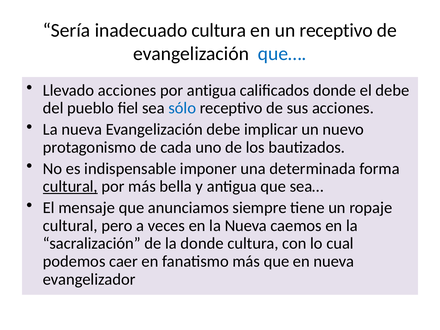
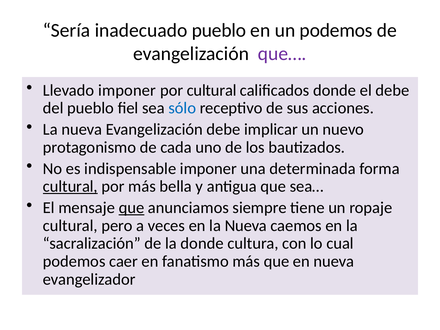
inadecuado cultura: cultura -> pueblo (219, 30)
un receptivo: receptivo -> podemos (336, 30)
que… colour: blue -> purple (282, 54)
Llevado acciones: acciones -> imponer (127, 90)
por antigua: antigua -> cultural (212, 90)
que underline: none -> present (131, 208)
